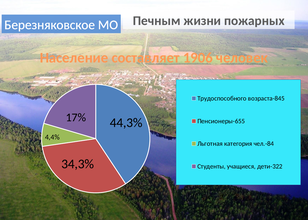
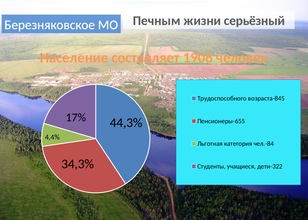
пожарных: пожарных -> серьёзный (254, 21)
